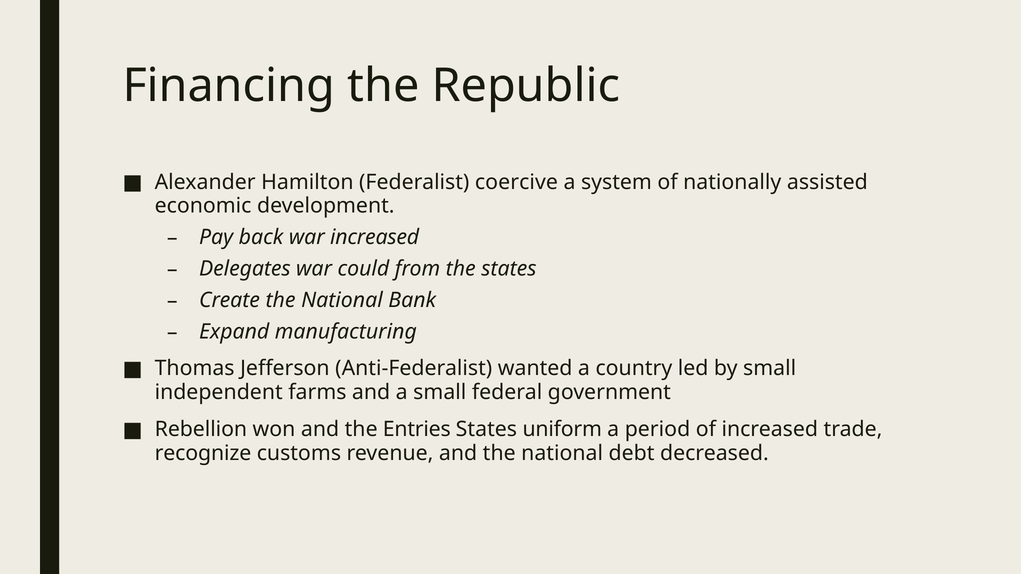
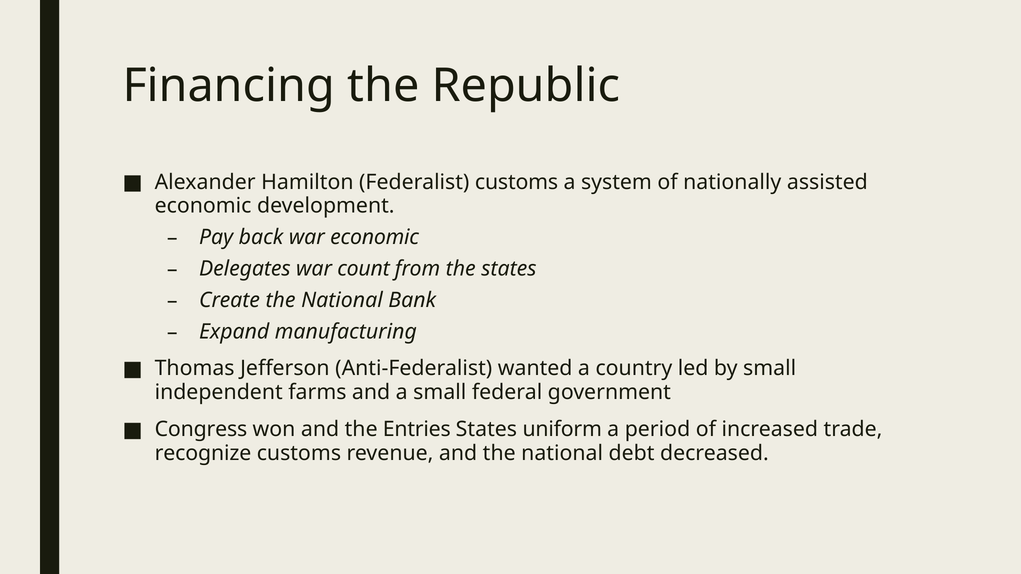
Federalist coercive: coercive -> customs (517, 182)
war increased: increased -> economic (375, 238)
could: could -> count (364, 269)
Rebellion: Rebellion -> Congress (201, 429)
